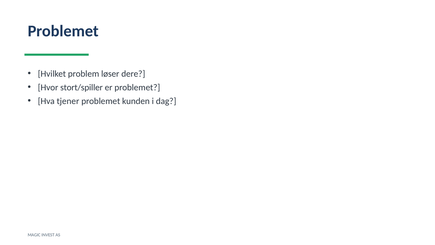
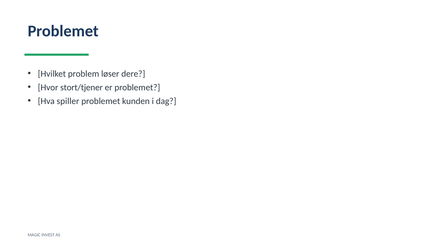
stort/spiller: stort/spiller -> stort/tjener (82, 87)
tjener: tjener -> spiller (68, 101)
